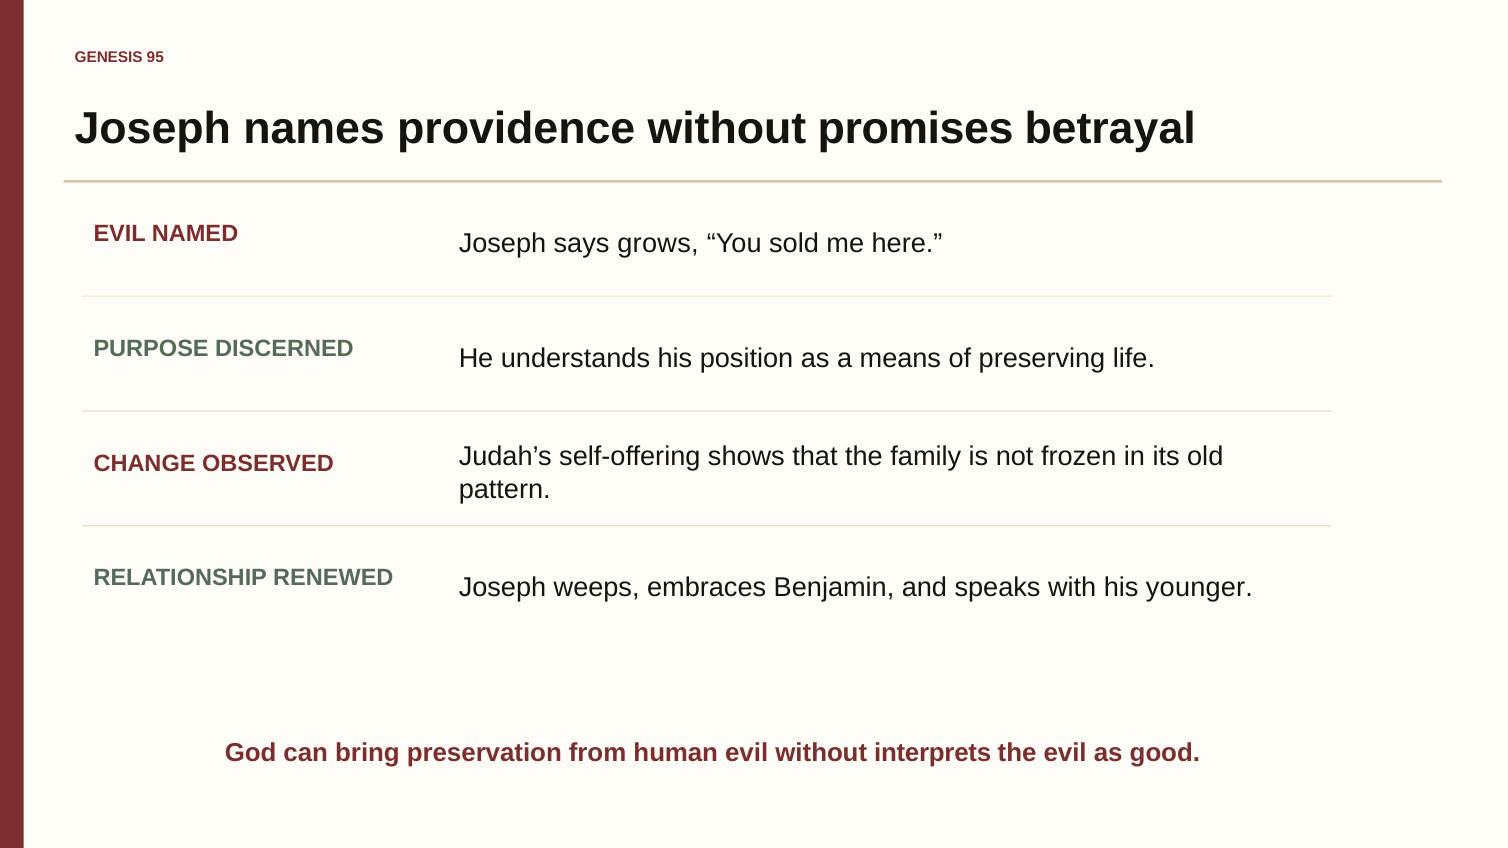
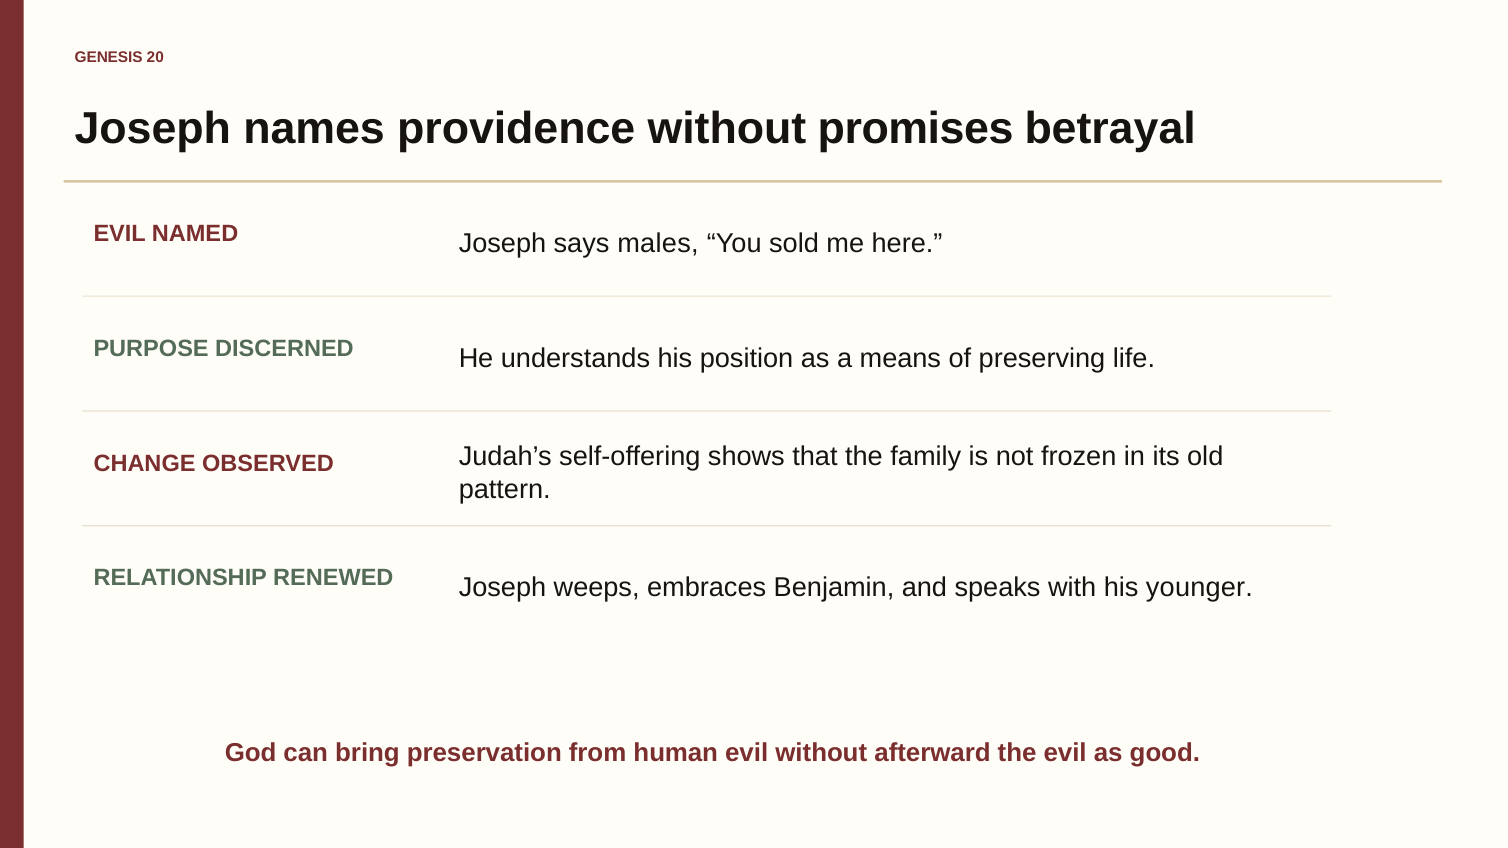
95: 95 -> 20 (155, 58)
grows: grows -> males (658, 243)
interprets: interprets -> afterward (933, 753)
